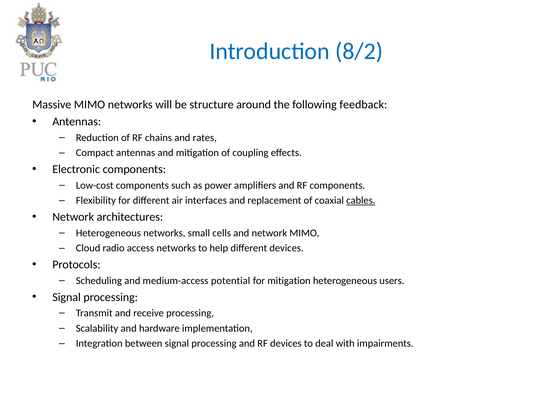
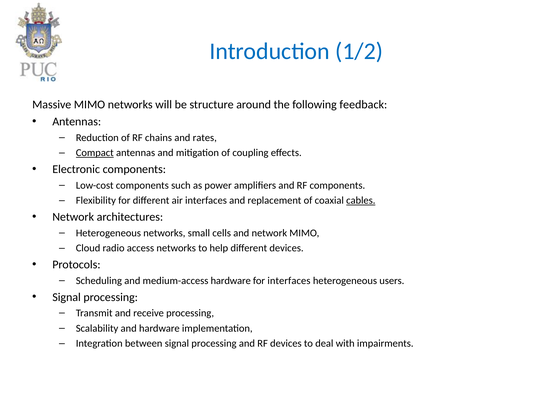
8/2: 8/2 -> 1/2 (359, 51)
Compact underline: none -> present (95, 153)
medium-access potential: potential -> hardware (231, 281)
for mitigation: mitigation -> interfaces (289, 281)
